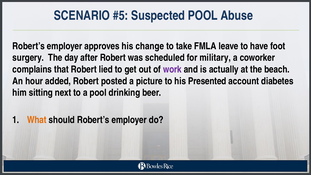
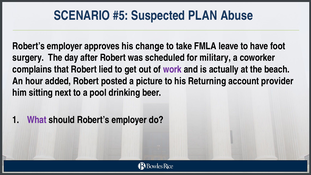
Suspected POOL: POOL -> PLAN (203, 16)
Presented: Presented -> Returning (207, 81)
diabetes: diabetes -> provider (277, 81)
What colour: orange -> purple (37, 120)
